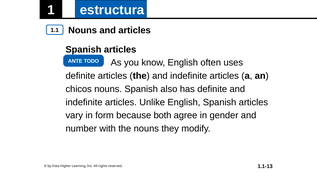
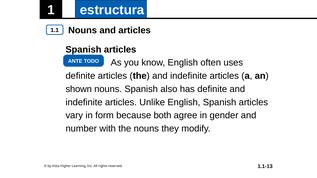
chicos: chicos -> shown (79, 89)
